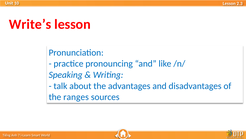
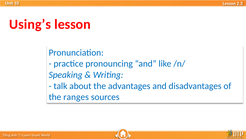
Write’s: Write’s -> Using’s (30, 24)
